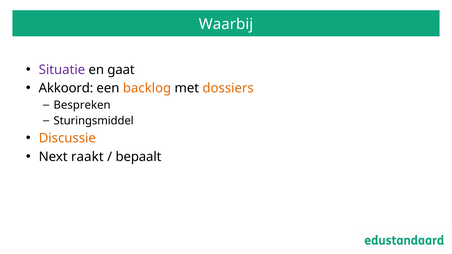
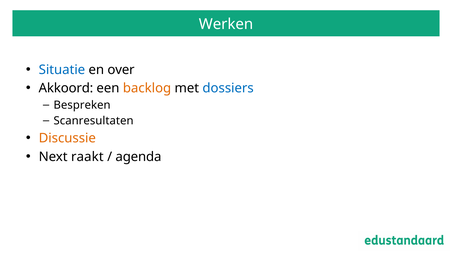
Waarbij: Waarbij -> Werken (226, 24)
Situatie colour: purple -> blue (62, 70)
gaat: gaat -> over (121, 70)
dossiers colour: orange -> blue (228, 88)
Sturingsmiddel: Sturingsmiddel -> Scanresultaten (94, 121)
bepaalt: bepaalt -> agenda (138, 157)
